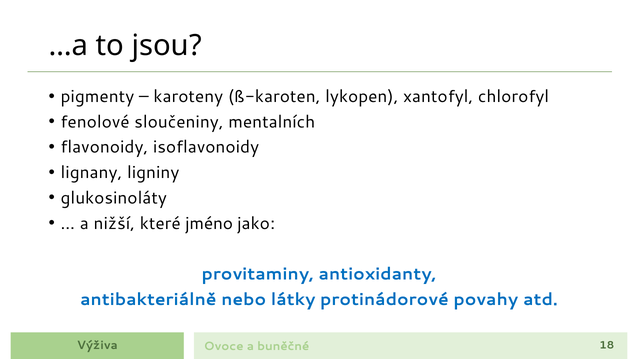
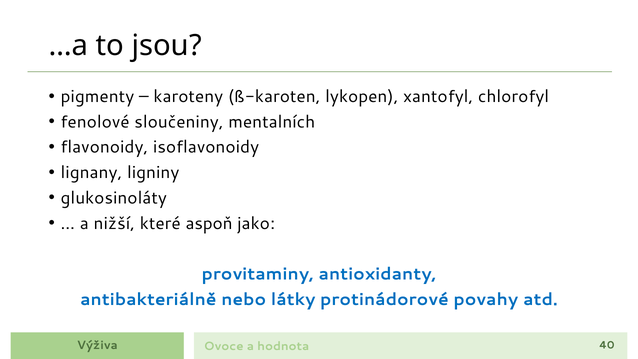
jméno: jméno -> aspoň (209, 223)
18: 18 -> 40 (607, 345)
buněčné: buněčné -> hodnota (283, 346)
